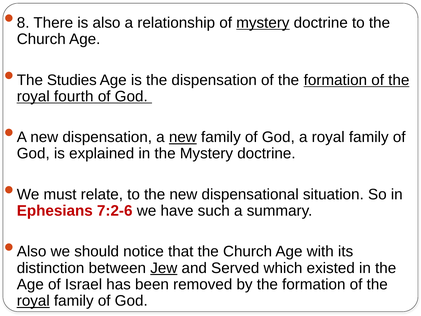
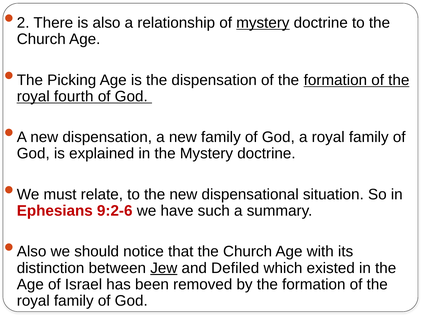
8: 8 -> 2 (23, 23)
Studies: Studies -> Picking (72, 80)
new underline: present -> none (183, 137)
7:2-6: 7:2-6 -> 9:2-6 (115, 211)
Served: Served -> Defiled (235, 268)
royal underline: present -> none (33, 301)
